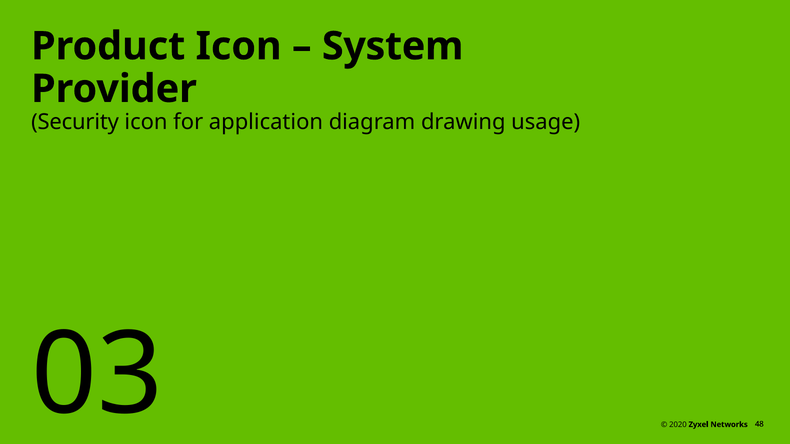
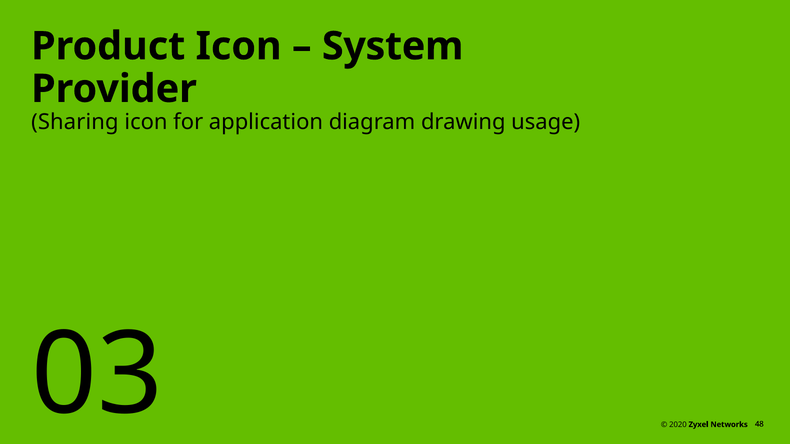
Security: Security -> Sharing (75, 122)
